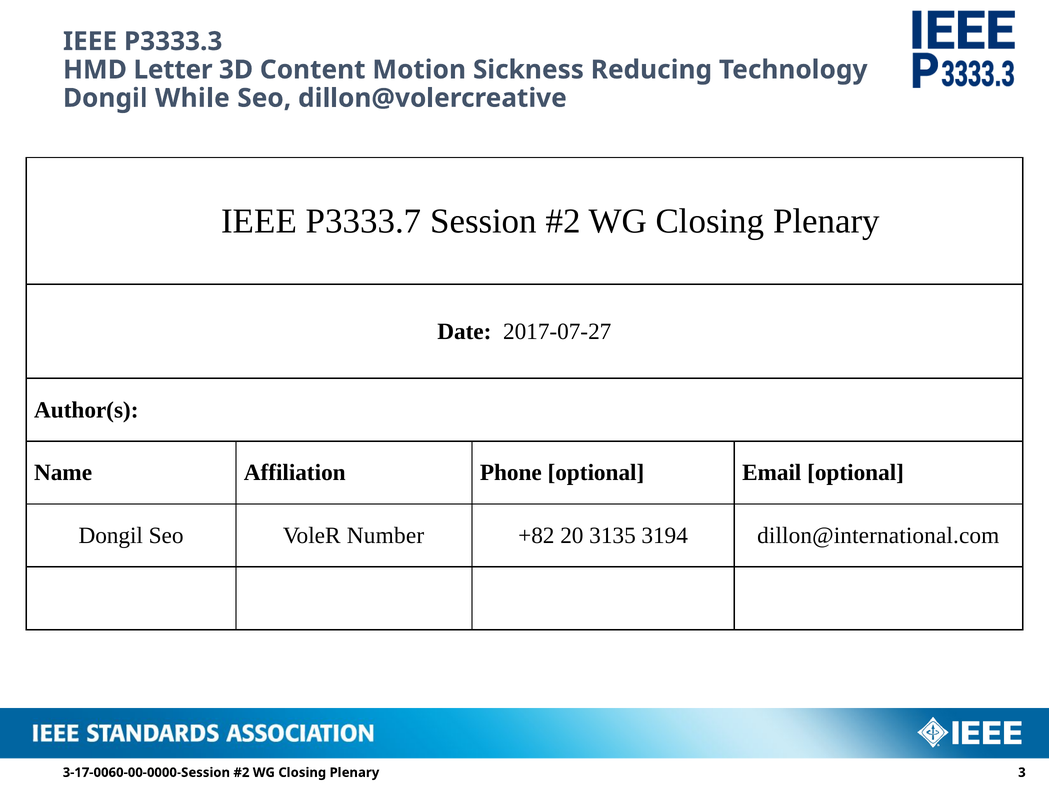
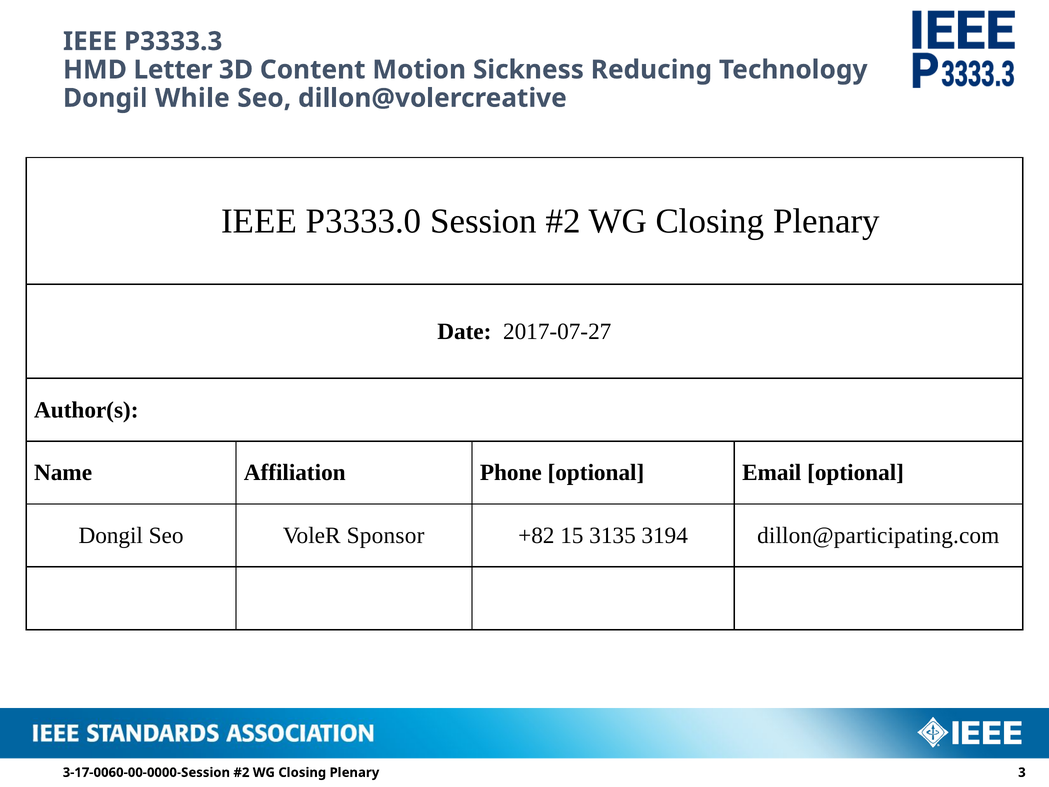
P3333.7: P3333.7 -> P3333.0 (364, 221)
Number: Number -> Sponsor (386, 535)
20: 20 -> 15 (572, 535)
dillon@international.com: dillon@international.com -> dillon@participating.com (878, 535)
